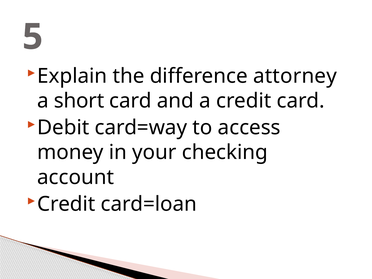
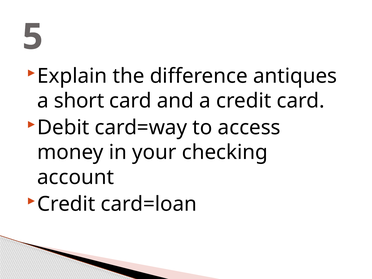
attorney: attorney -> antiques (295, 76)
